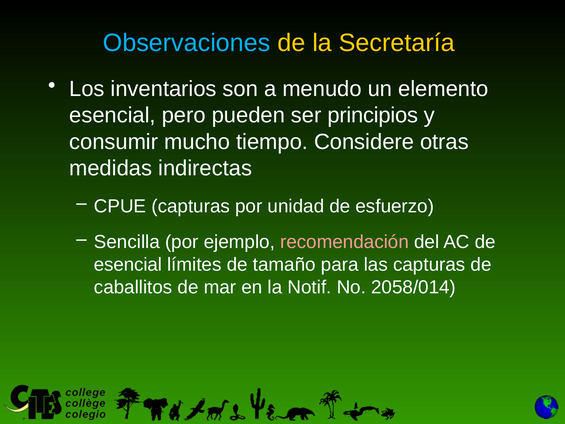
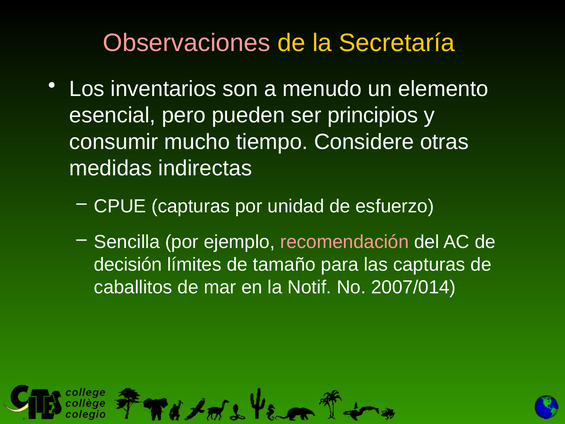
Observaciones colour: light blue -> pink (187, 43)
esencial: esencial -> decisión (128, 264)
2058/014: 2058/014 -> 2007/014 (414, 287)
